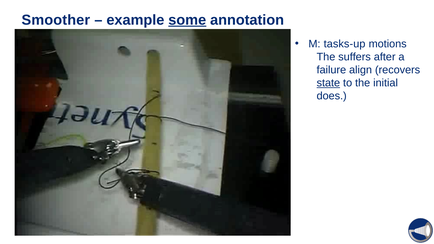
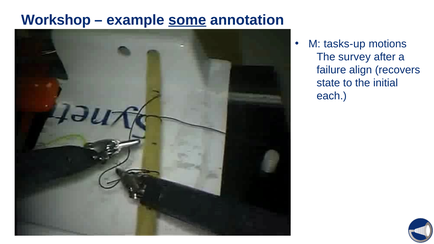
Smoother: Smoother -> Workshop (56, 20)
suffers: suffers -> survey (355, 57)
state underline: present -> none (328, 83)
does: does -> each (332, 96)
